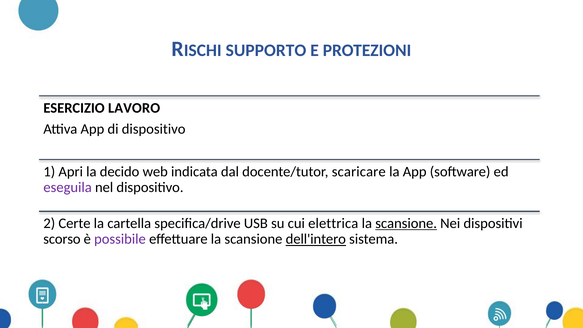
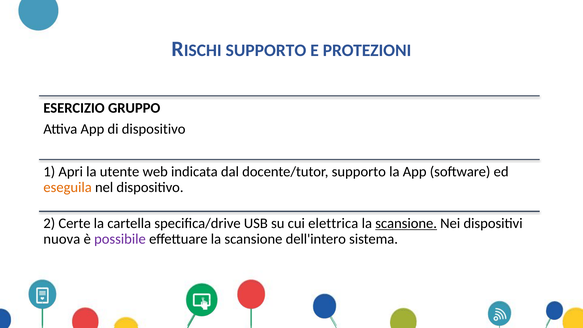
LAVORO: LAVORO -> GRUPPO (134, 108)
decido: decido -> utente (120, 172)
docente/tutor scaricare: scaricare -> supporto (359, 172)
eseguila colour: purple -> orange (68, 187)
scorso: scorso -> nuova (62, 239)
dell'intero underline: present -> none (316, 239)
